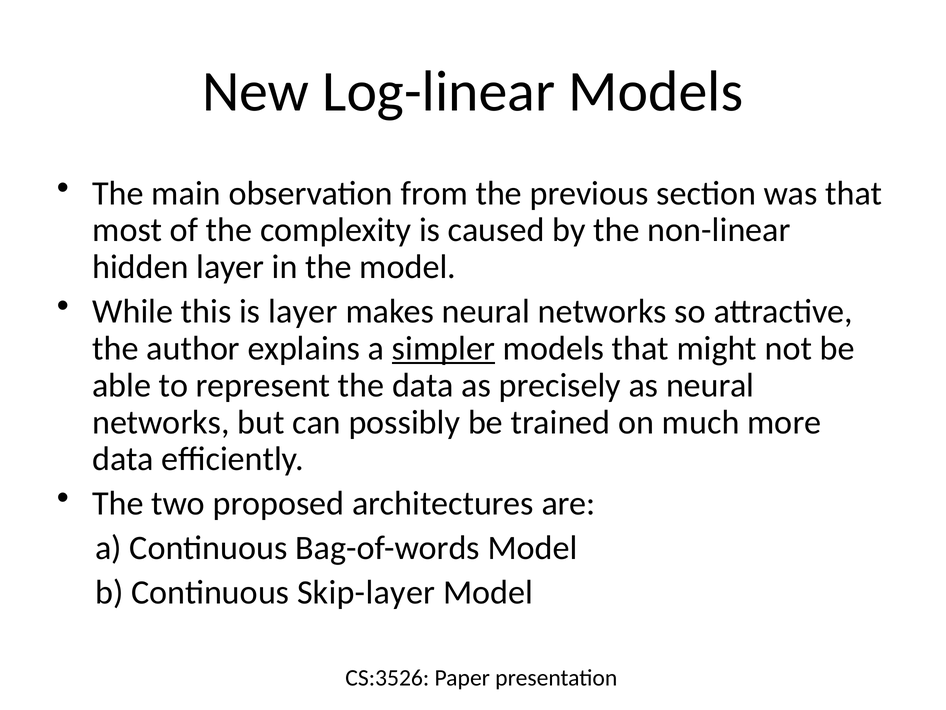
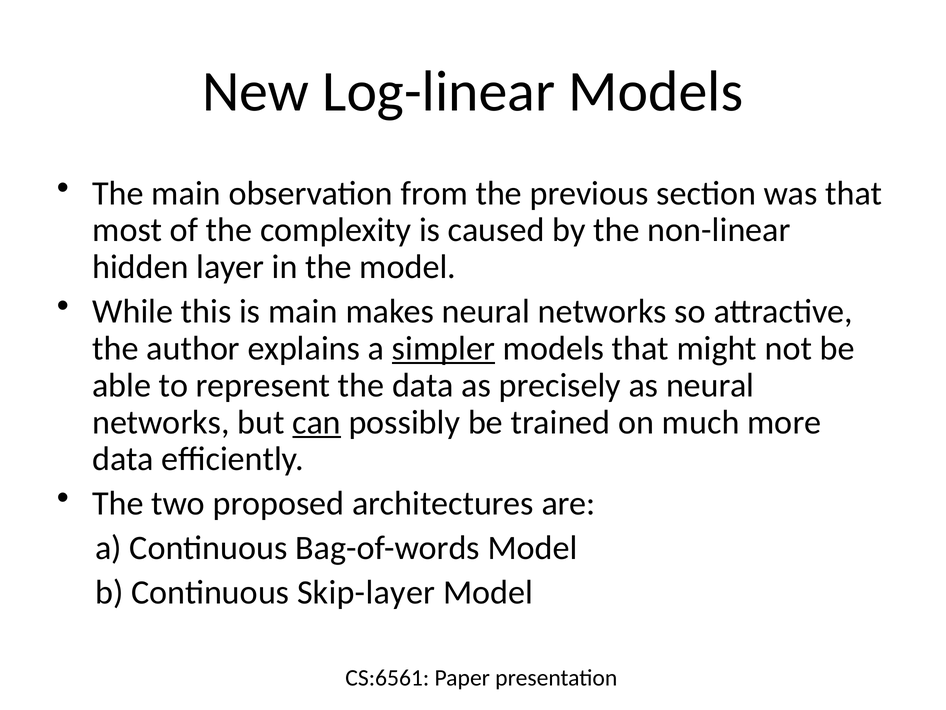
is layer: layer -> main (303, 311)
can underline: none -> present (317, 422)
CS:3526: CS:3526 -> CS:6561 (387, 678)
